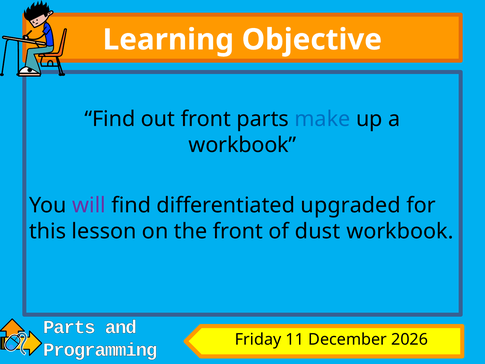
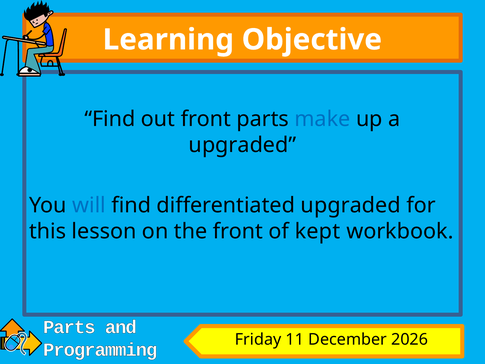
workbook: workbook -> upgraded (242, 145)
will colour: purple -> blue (89, 205)
dust: dust -> kept (318, 231)
